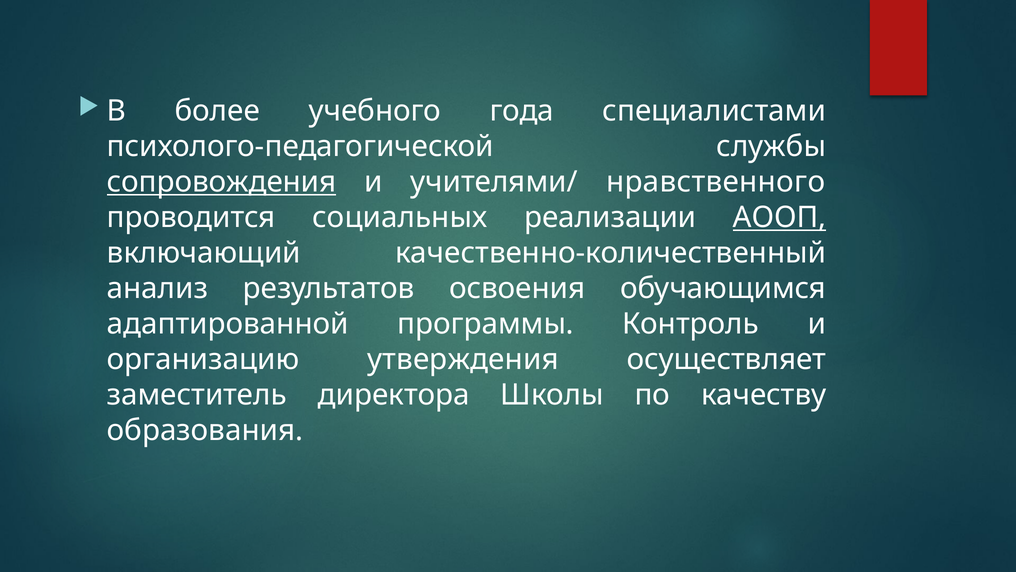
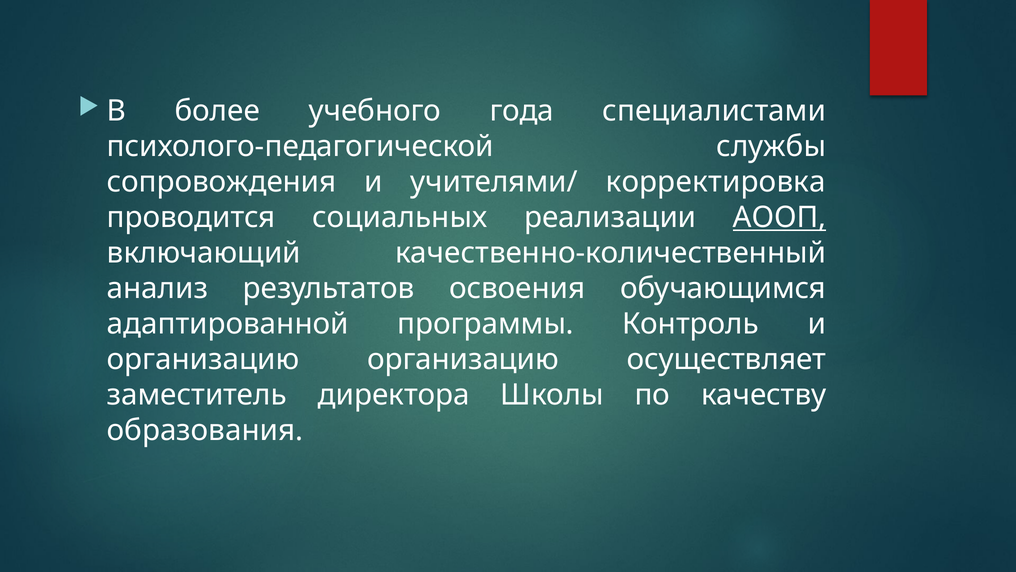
сопровождения underline: present -> none (222, 182)
нравственного: нравственного -> корректировка (716, 182)
организацию утверждения: утверждения -> организацию (463, 359)
